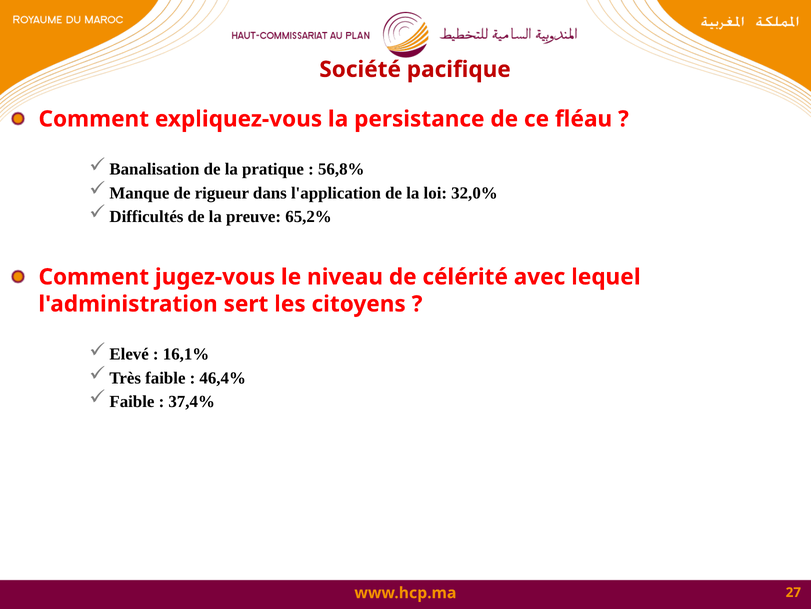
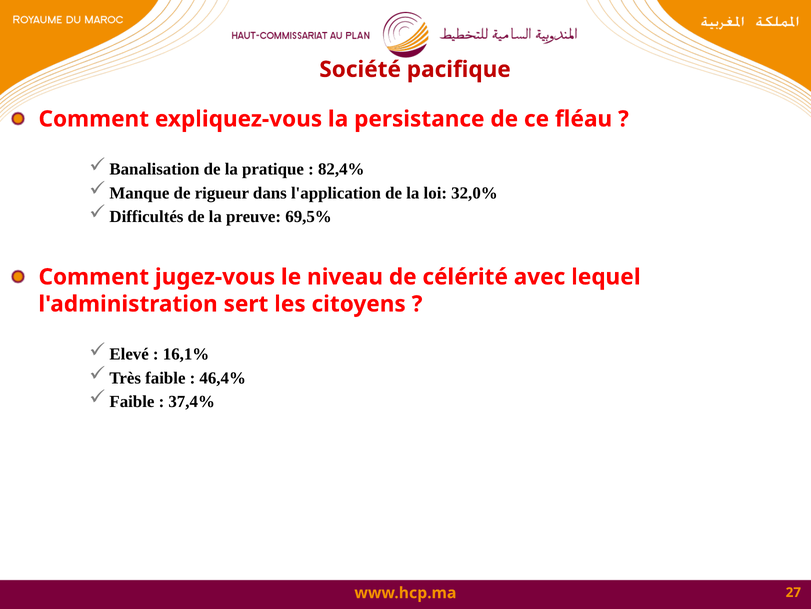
56,8%: 56,8% -> 82,4% (341, 169)
65,2%: 65,2% -> 69,5% (309, 217)
